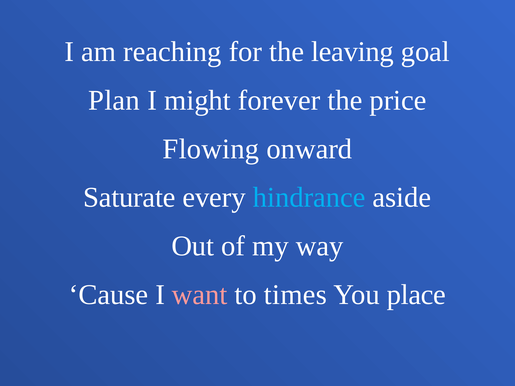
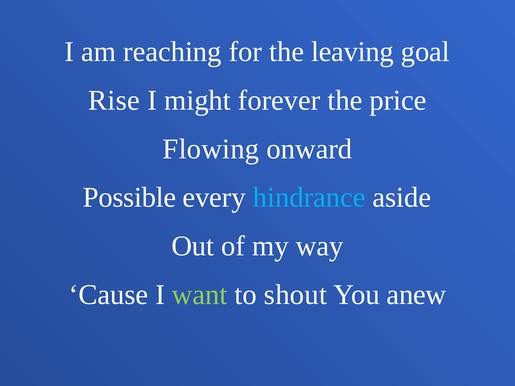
Plan: Plan -> Rise (114, 100)
Saturate: Saturate -> Possible (129, 198)
want colour: pink -> light green (200, 295)
times: times -> shout (295, 295)
place: place -> anew (416, 295)
